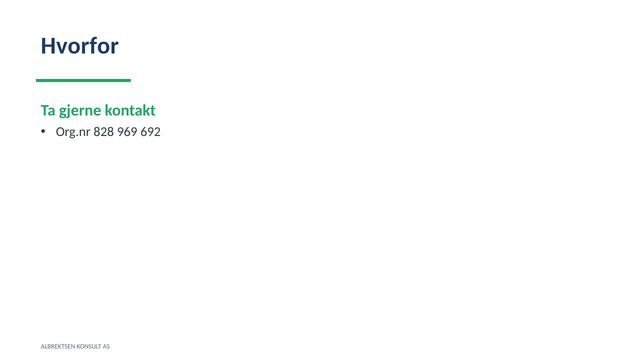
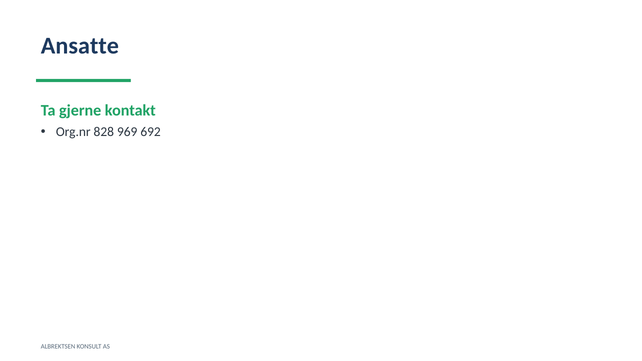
Hvorfor: Hvorfor -> Ansatte (80, 46)
